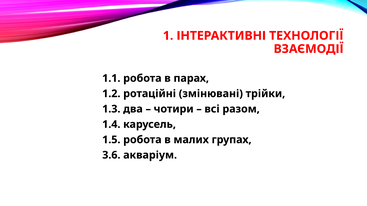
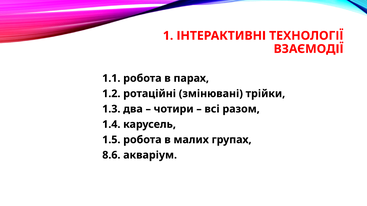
3.6: 3.6 -> 8.6 (111, 155)
